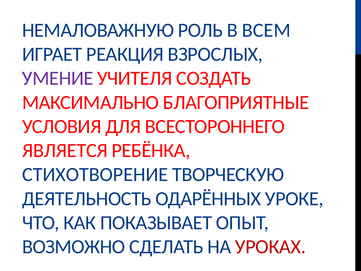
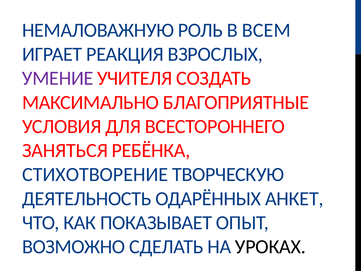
ЯВЛЯЕТСЯ: ЯВЛЯЕТСЯ -> ЗАНЯТЬСЯ (65, 150)
УРОКЕ: УРОКЕ -> АНКЕТ (294, 198)
УРОКАХ colour: red -> black (270, 247)
